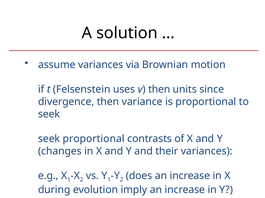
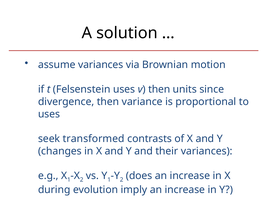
seek: seek -> uses (49, 114)
seek proportional: proportional -> transformed (94, 139)
